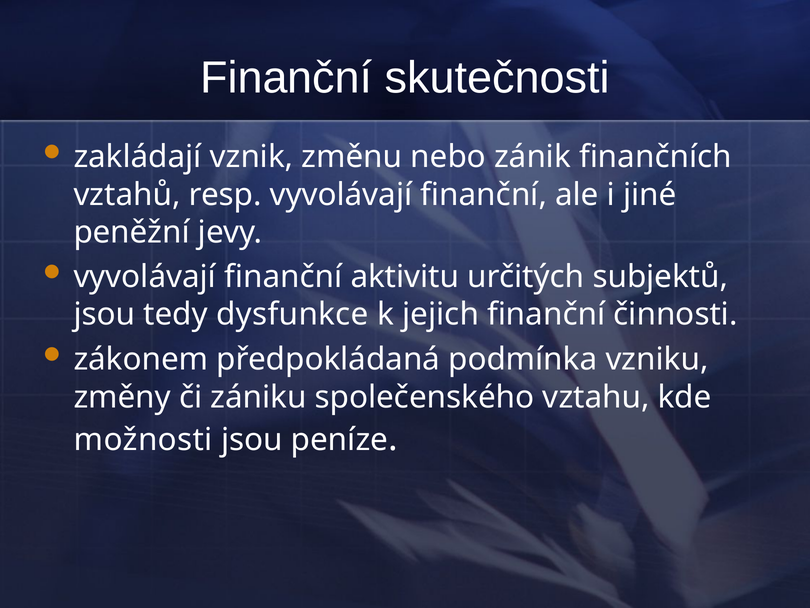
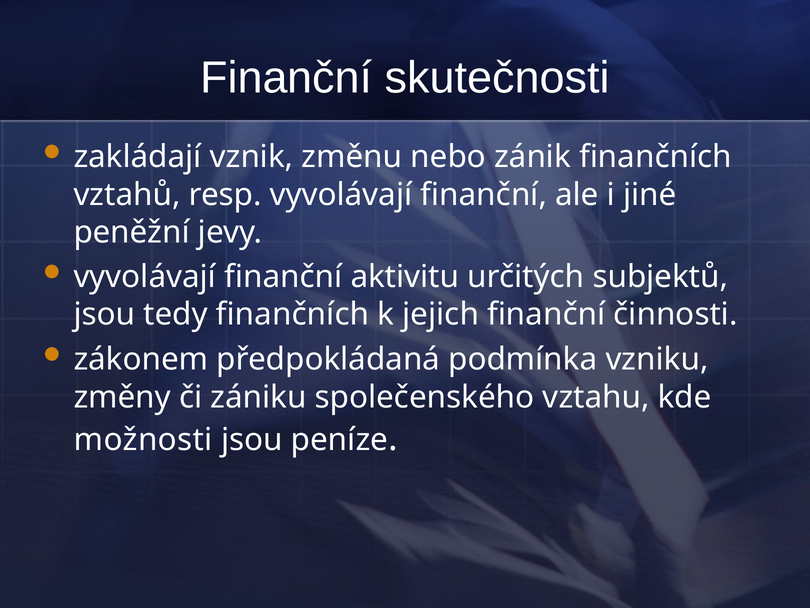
tedy dysfunkce: dysfunkce -> finančních (293, 314)
